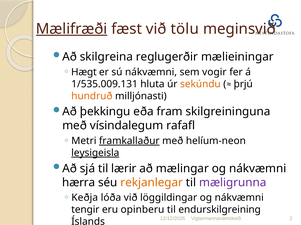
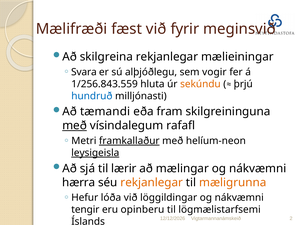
Mælifræði underline: present -> none (72, 29)
tölu: tölu -> fyrir (185, 29)
skilgreina reglugerðir: reglugerðir -> rekjanlegar (167, 57)
Hægt: Hægt -> Svara (84, 72)
sú nákvæmni: nákvæmni -> alþjóðlegu (151, 72)
1/535.009.131: 1/535.009.131 -> 1/256.843.559 (105, 84)
hundruð colour: orange -> blue (92, 96)
þekkingu: þekkingu -> tæmandi (105, 112)
með underline: none -> present (75, 126)
mæligrunna colour: purple -> orange (233, 183)
Keðja: Keðja -> Hefur (85, 198)
endurskilgreining: endurskilgreining -> lögmælistarfsemi (220, 210)
